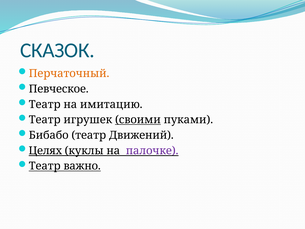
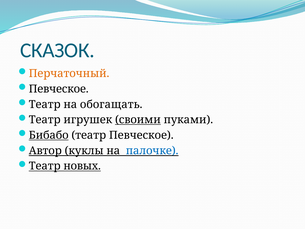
имитацию: имитацию -> обогащать (111, 104)
Бибабо underline: none -> present (49, 135)
театр Движений: Движений -> Певческое (141, 135)
Целях: Целях -> Автор (45, 150)
палочке colour: purple -> blue (152, 150)
важно: важно -> новых (82, 166)
